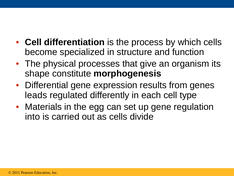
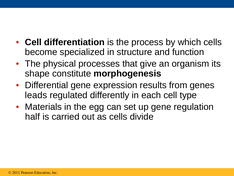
into: into -> half (32, 116)
